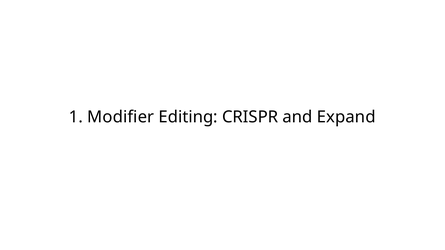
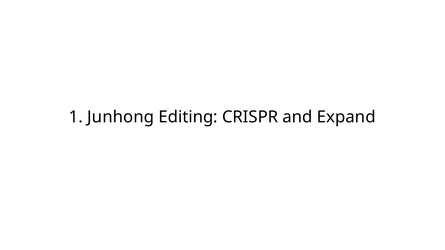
Modifier: Modifier -> Junhong (121, 117)
